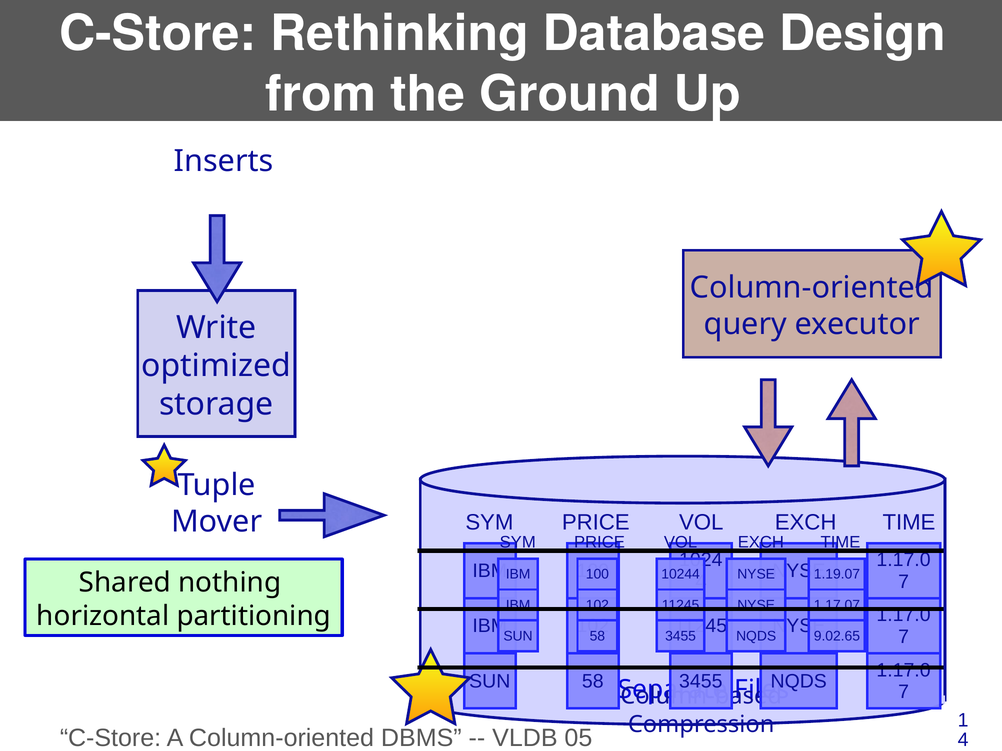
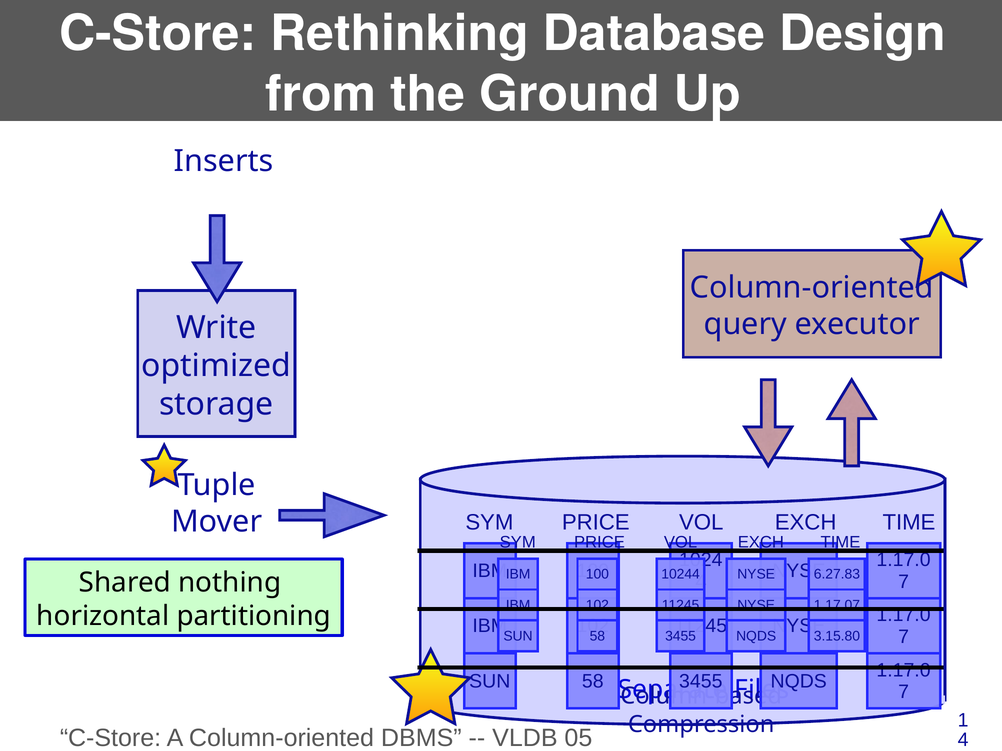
1.19.07: 1.19.07 -> 6.27.83 (837, 575)
9.02.65: 9.02.65 -> 3.15.80 (837, 636)
